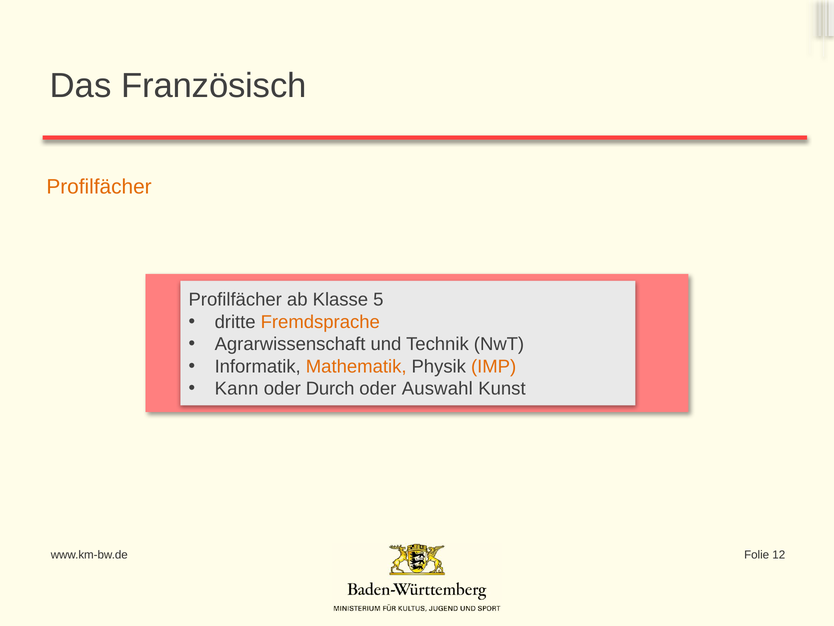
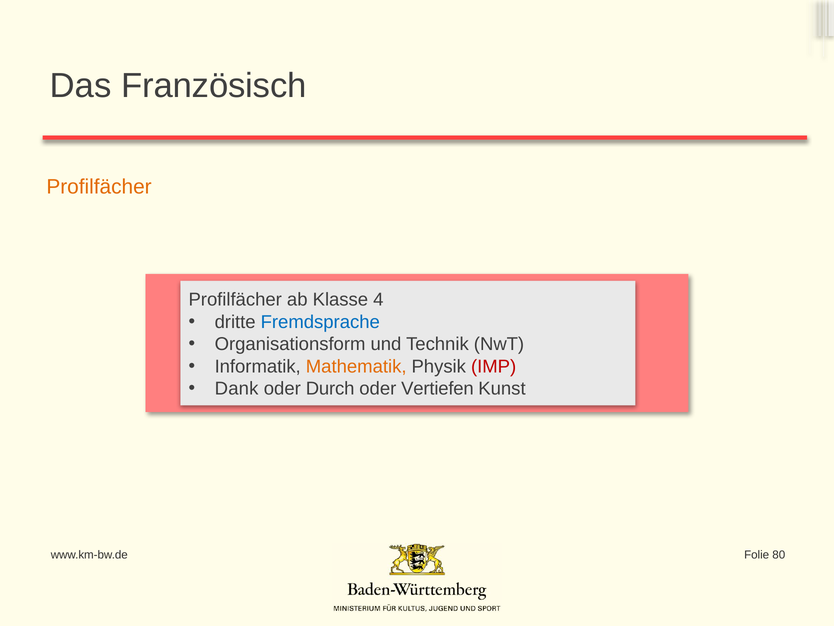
5: 5 -> 4 (378, 300)
Fremdsprache colour: orange -> blue (320, 322)
Agrarwissenschaft: Agrarwissenschaft -> Organisationsform (290, 344)
IMP colour: orange -> red (494, 366)
Kann: Kann -> Dank (237, 388)
Auswahl: Auswahl -> Vertiefen (437, 388)
12: 12 -> 80 (779, 554)
